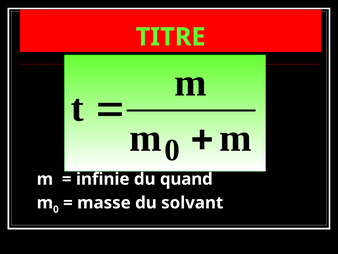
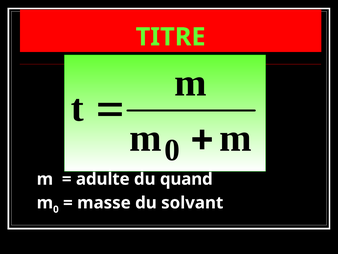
infinie: infinie -> adulte (103, 179)
